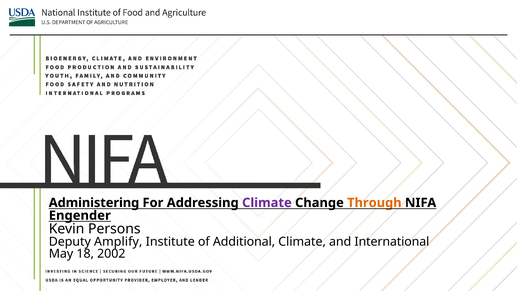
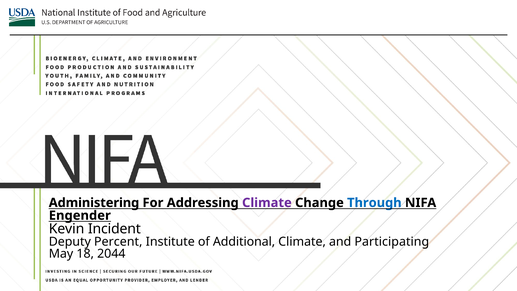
Through colour: orange -> blue (374, 203)
Persons: Persons -> Incident (114, 229)
Amplify: Amplify -> Percent (118, 242)
International: International -> Participating (392, 242)
2002: 2002 -> 2044 (111, 254)
